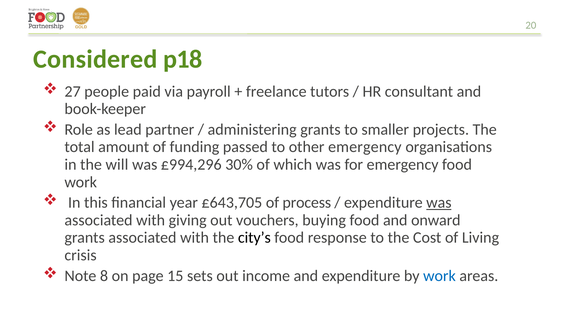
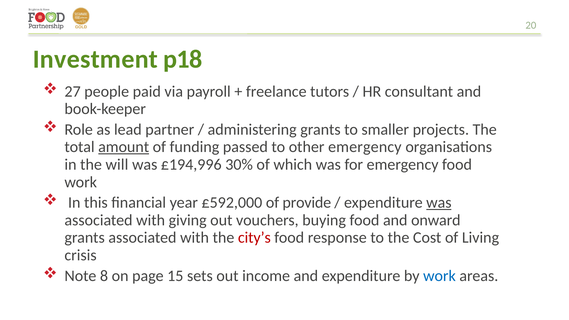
Considered: Considered -> Investment (95, 59)
amount underline: none -> present (124, 147)
£994,296: £994,296 -> £194,996 (191, 165)
£643,705: £643,705 -> £592,000 (232, 203)
process: process -> provide (307, 203)
city’s colour: black -> red (254, 238)
